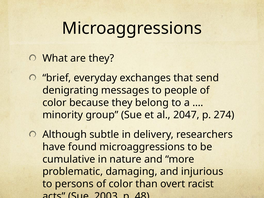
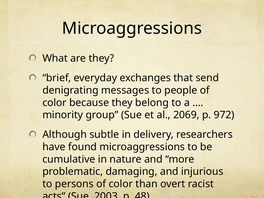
2047: 2047 -> 2069 (186, 115)
274: 274 -> 972 (224, 115)
